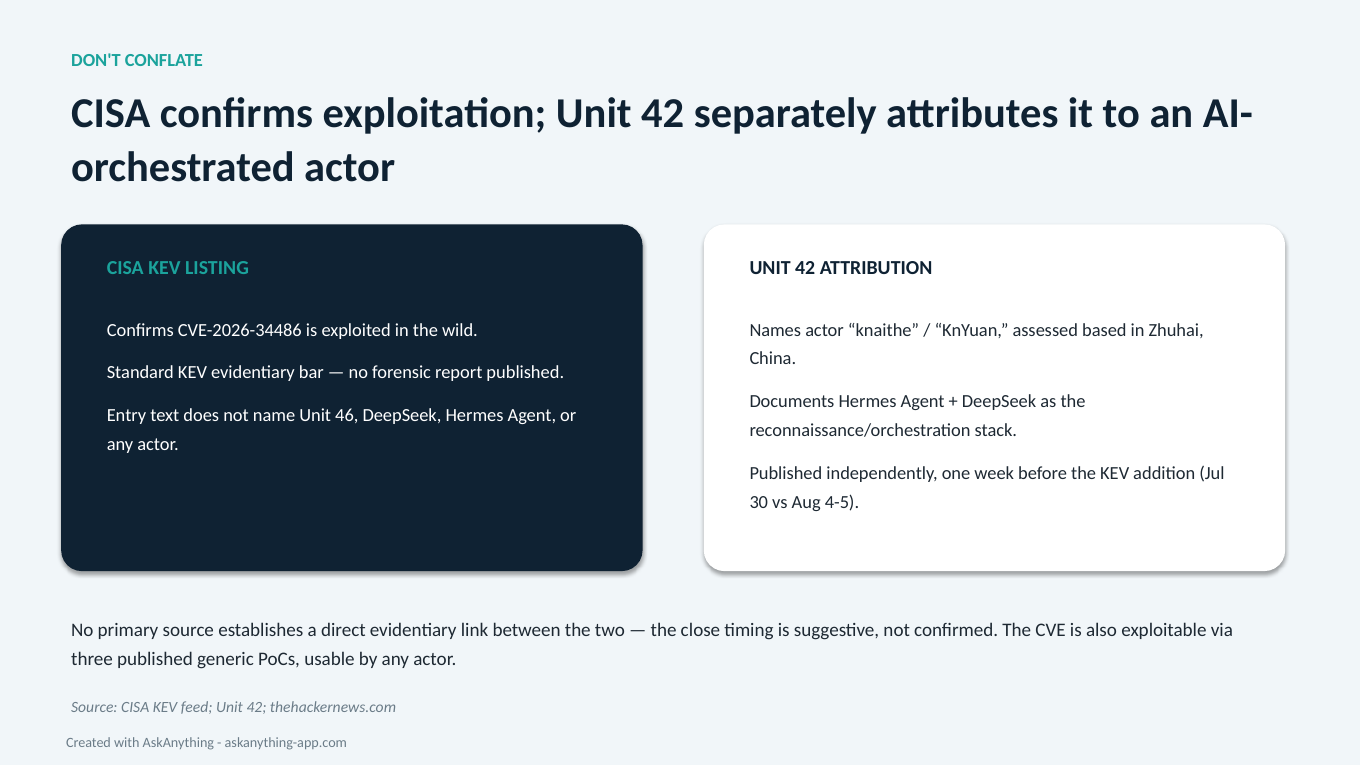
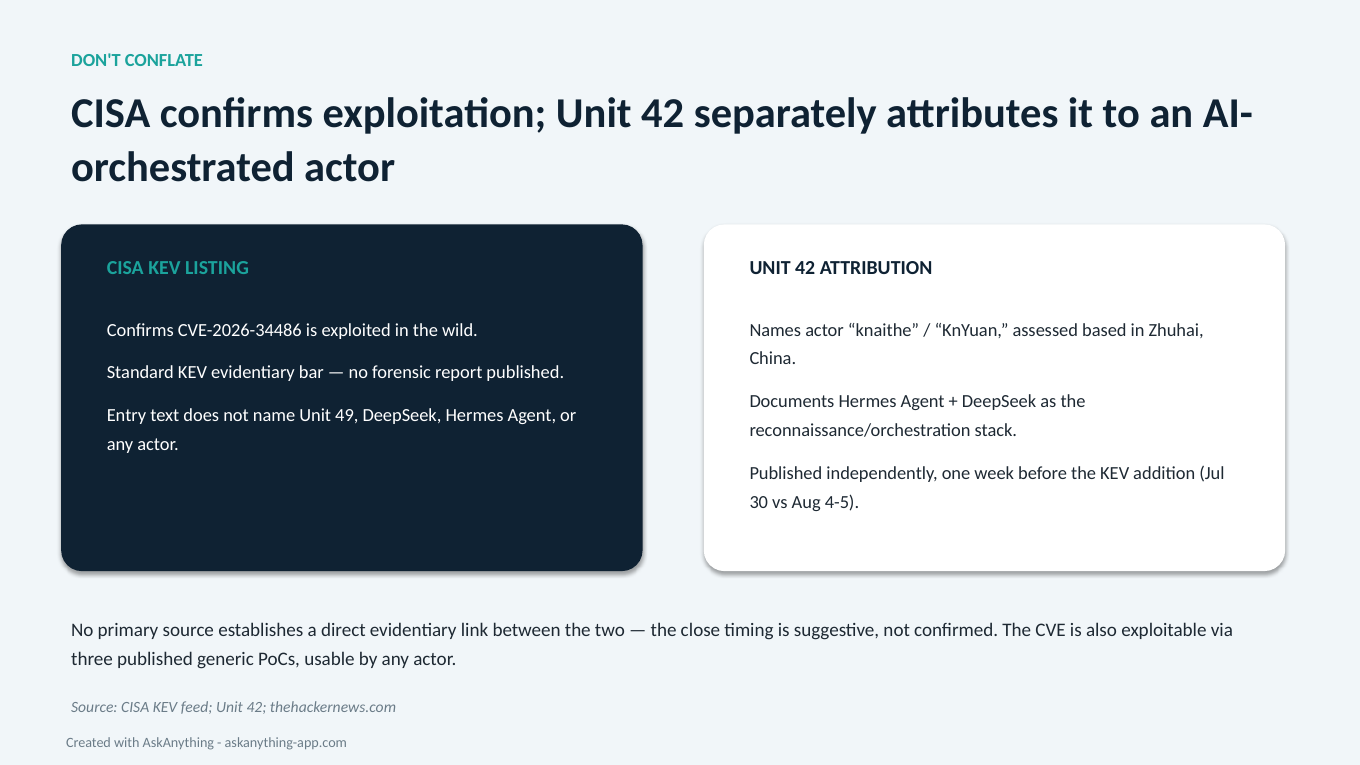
46: 46 -> 49 (347, 416)
